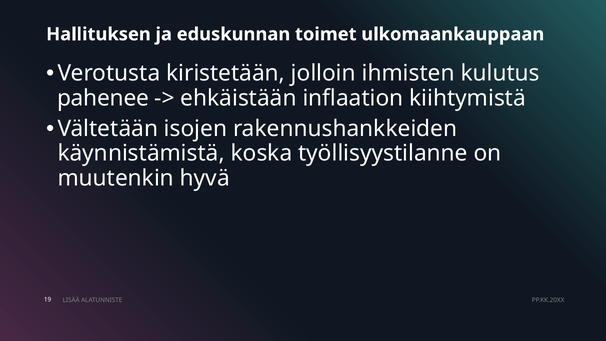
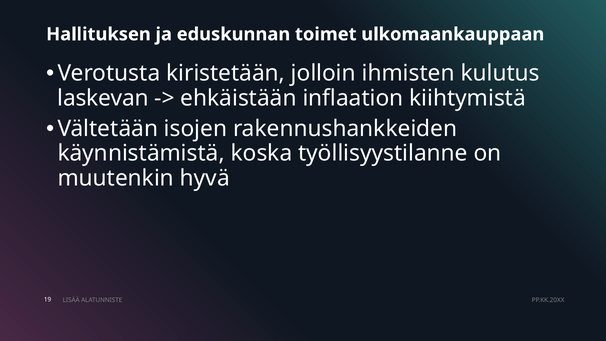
pahenee: pahenee -> laskevan (103, 98)
